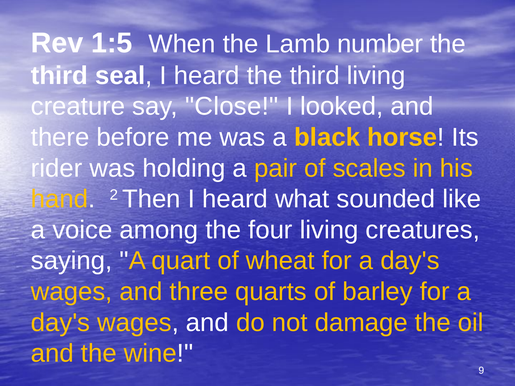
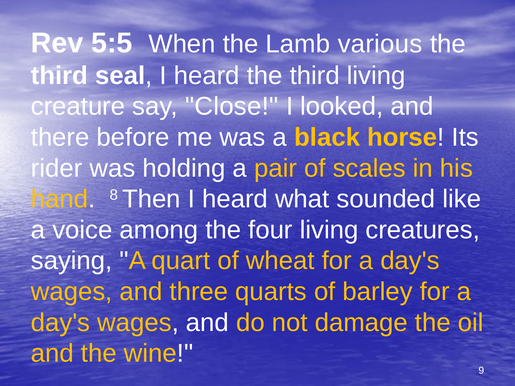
1:5: 1:5 -> 5:5 (112, 43)
number: number -> various (380, 44)
2: 2 -> 8 (114, 195)
